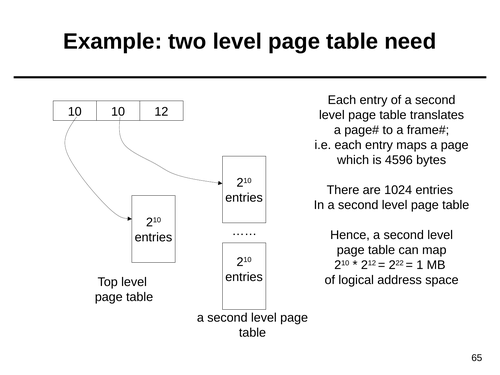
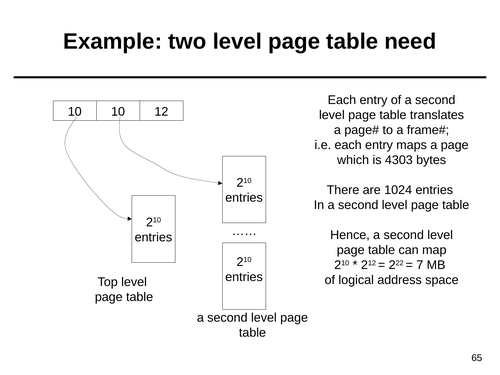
4596: 4596 -> 4303 (399, 160)
1: 1 -> 7 (420, 265)
